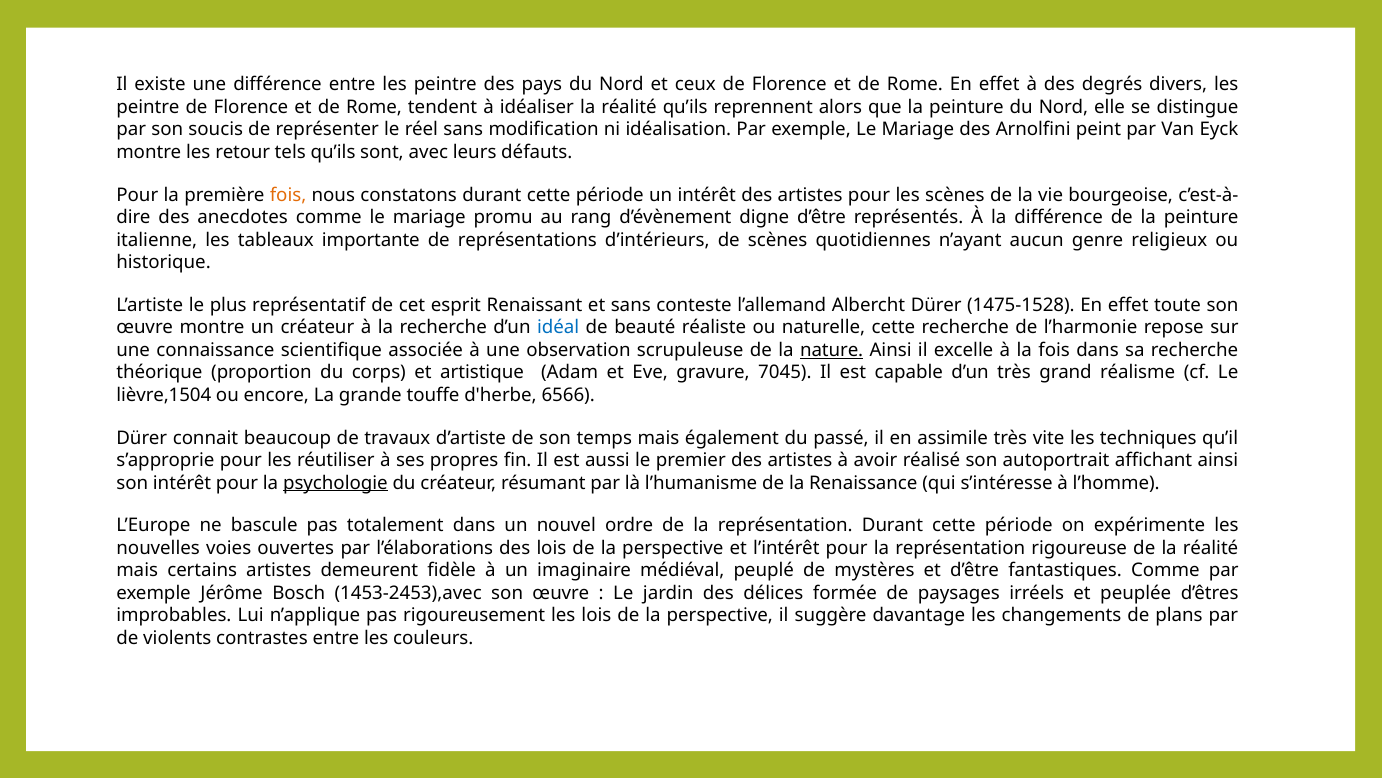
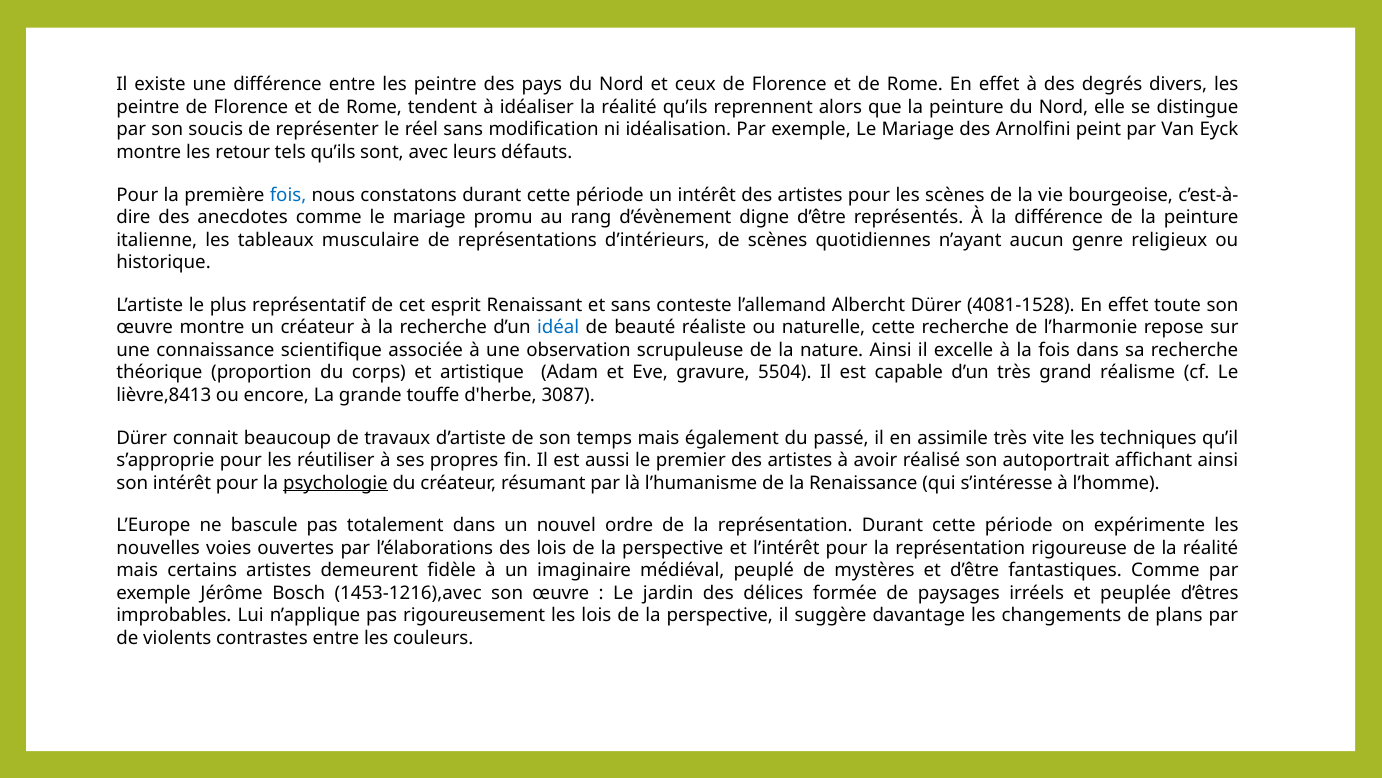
fois colour: orange -> blue (288, 195)
importante: importante -> musculaire (371, 240)
1475-1528: 1475-1528 -> 4081-1528 (1021, 305)
nature underline: present -> none (832, 350)
7045: 7045 -> 5504 (785, 372)
lièvre,1504: lièvre,1504 -> lièvre,8413 (164, 395)
6566: 6566 -> 3087 (568, 395)
1453-2453),avec: 1453-2453),avec -> 1453-1216),avec (408, 593)
